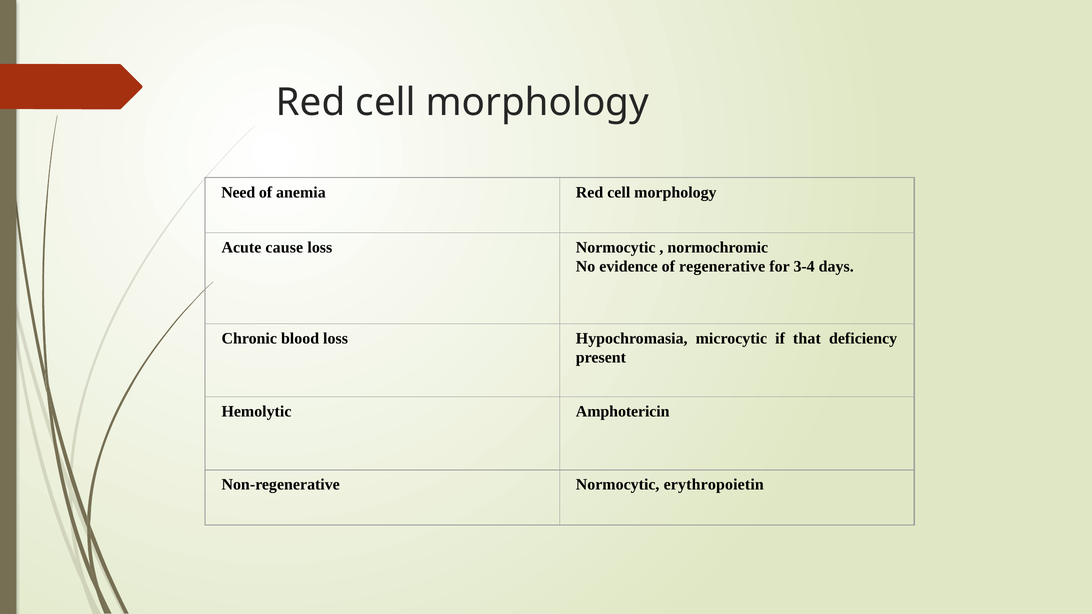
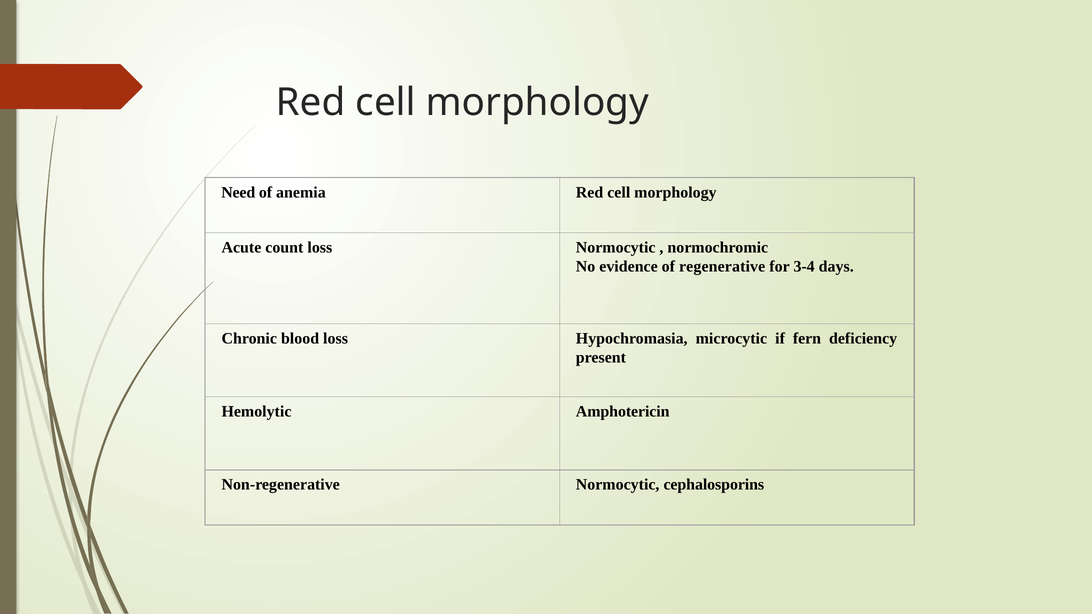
cause: cause -> count (284, 247)
that: that -> fern (807, 339)
erythropoietin: erythropoietin -> cephalosporins (714, 485)
